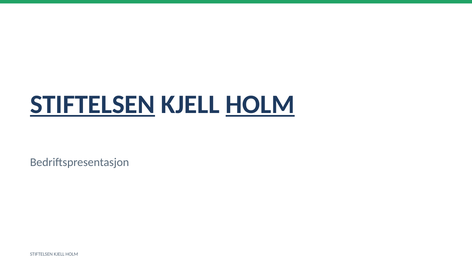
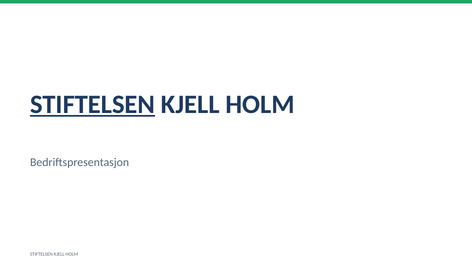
HOLM underline: present -> none (260, 105)
